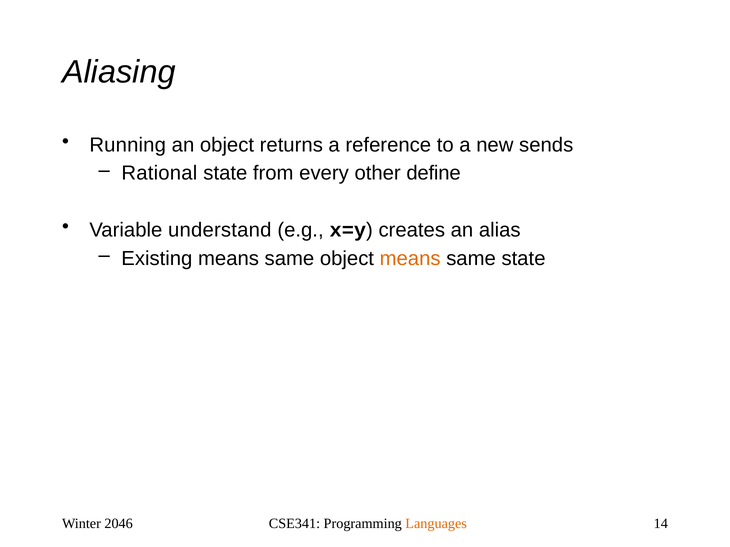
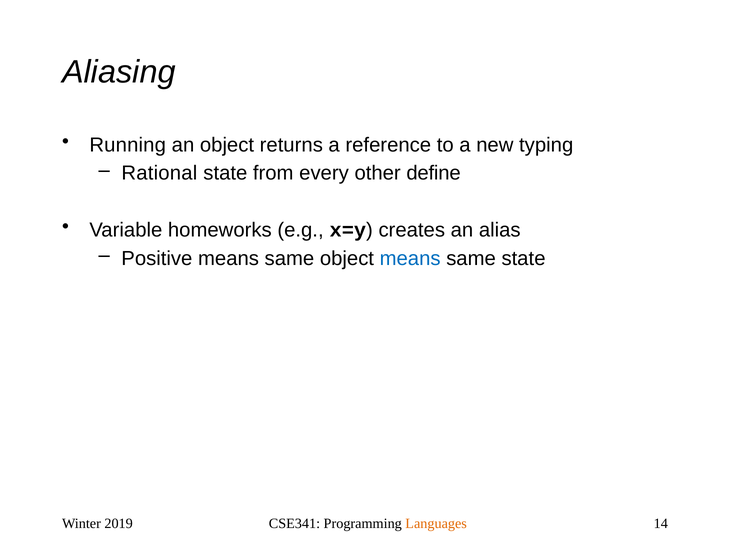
sends: sends -> typing (546, 145)
understand: understand -> homeworks (220, 230)
Existing: Existing -> Positive (157, 259)
means colour: orange -> blue (410, 259)
2046: 2046 -> 2019 (119, 524)
